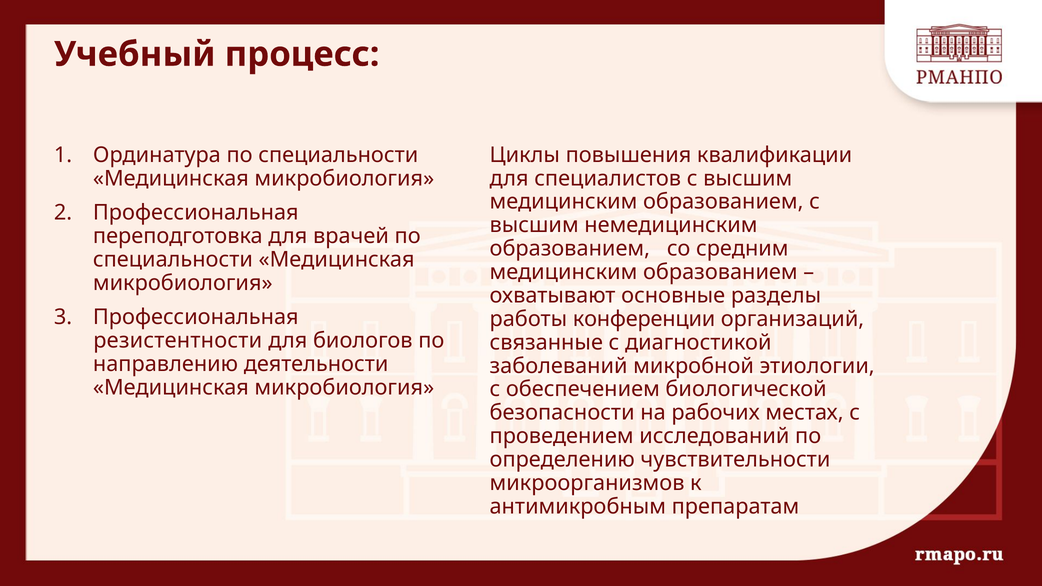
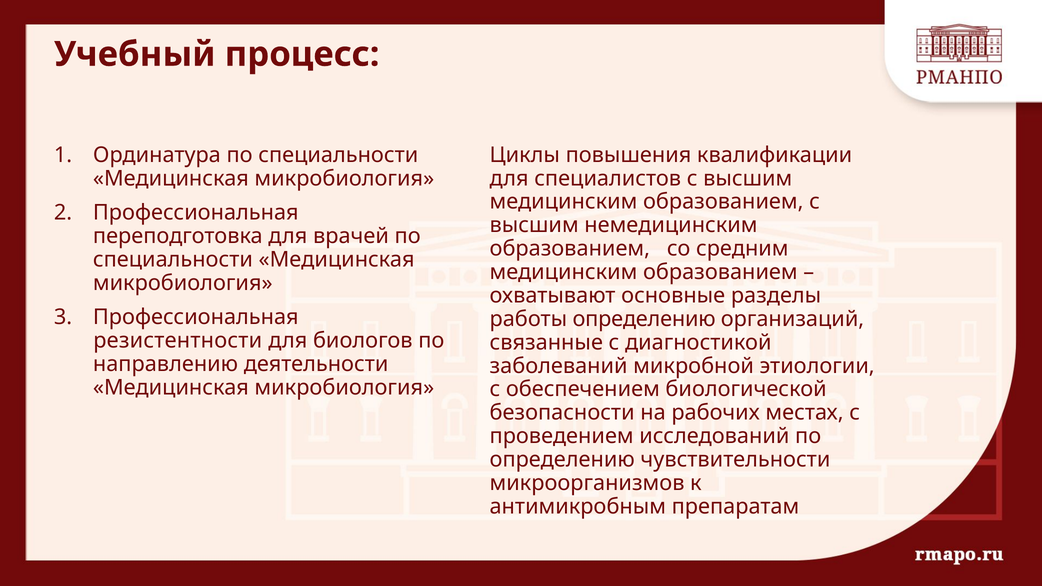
работы конференции: конференции -> определению (644, 319)
